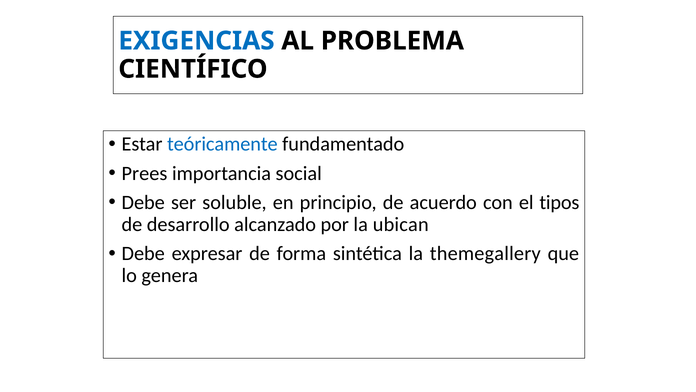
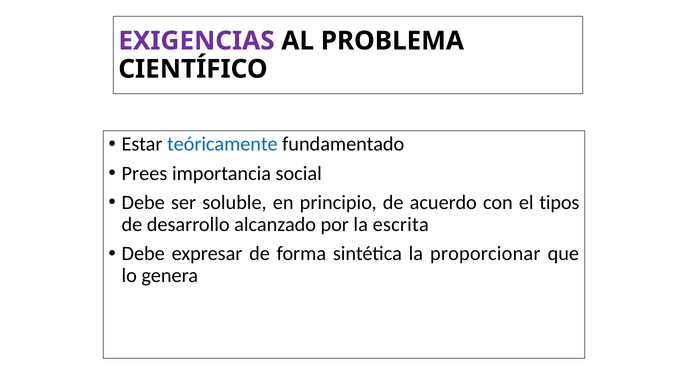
EXIGENCIAS colour: blue -> purple (196, 41)
ubican: ubican -> escrita (401, 224)
themegallery: themegallery -> proporcionar (485, 253)
